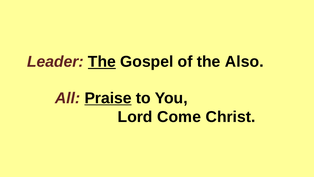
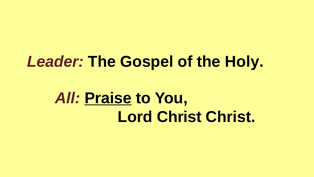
The underline: present -> none (102, 62)
Also: Also -> Holy (244, 62)
Lord Come: Come -> Christ (179, 117)
